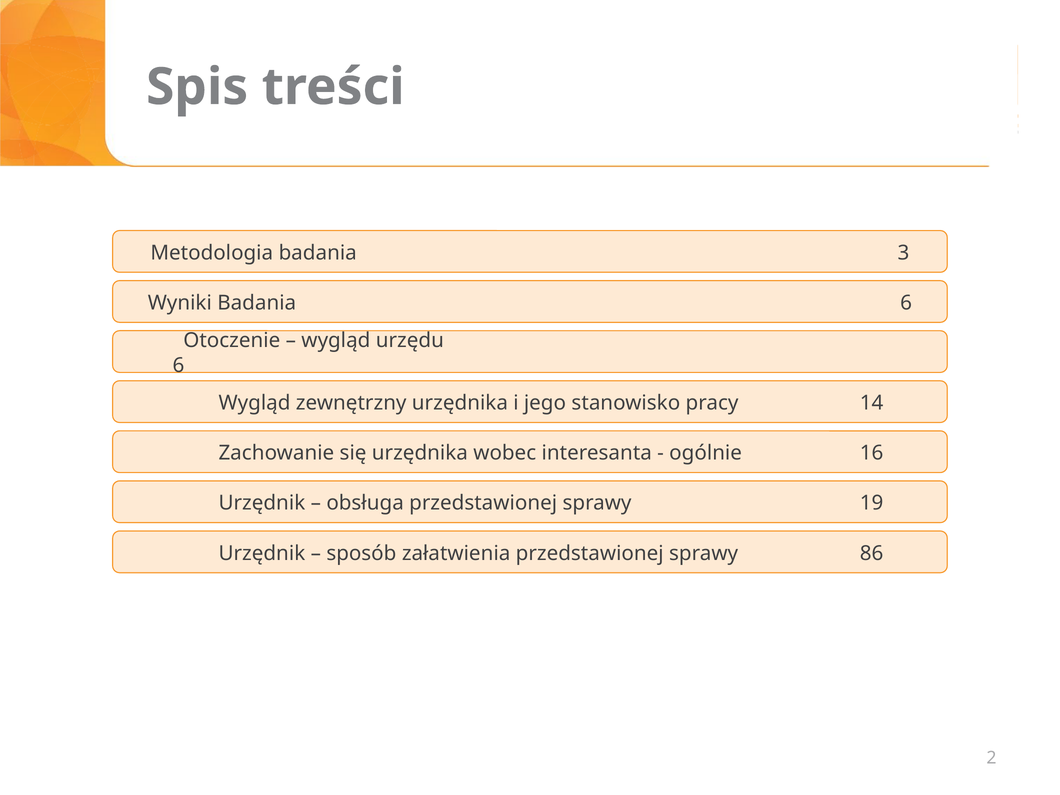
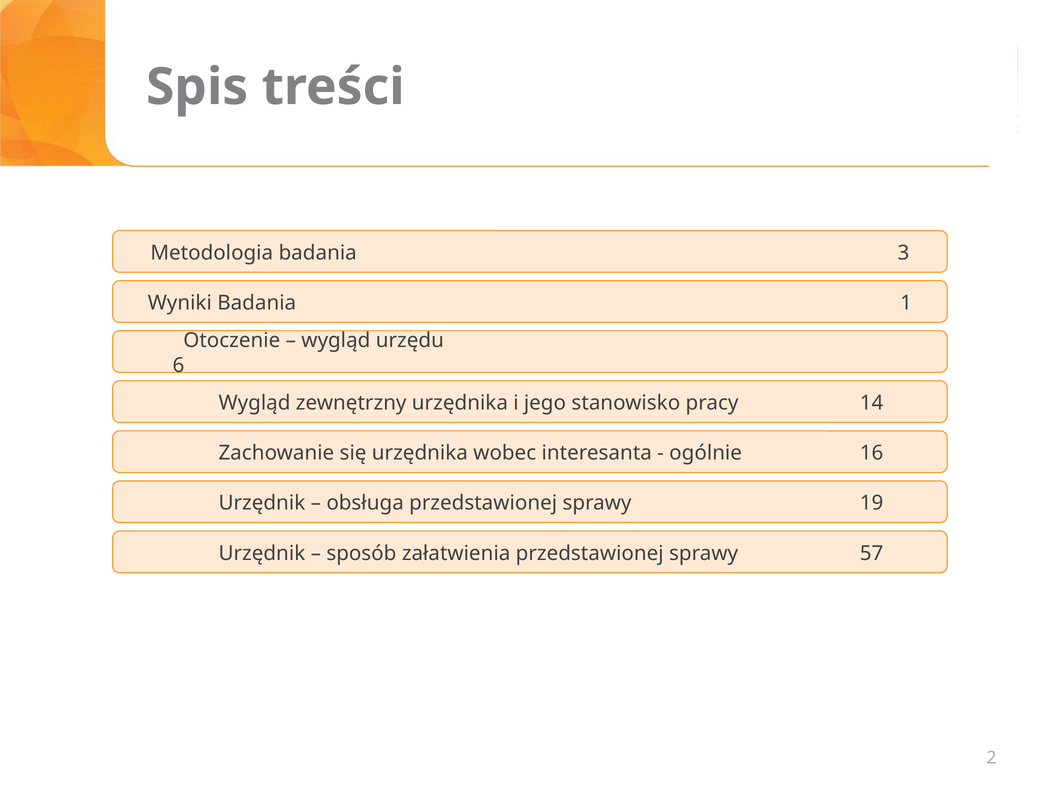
Badania 6: 6 -> 1 (906, 303)
86: 86 -> 57 (872, 553)
